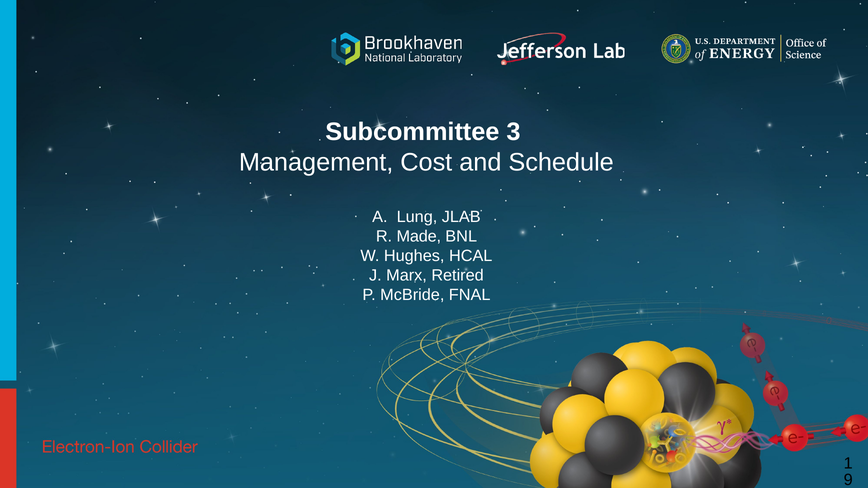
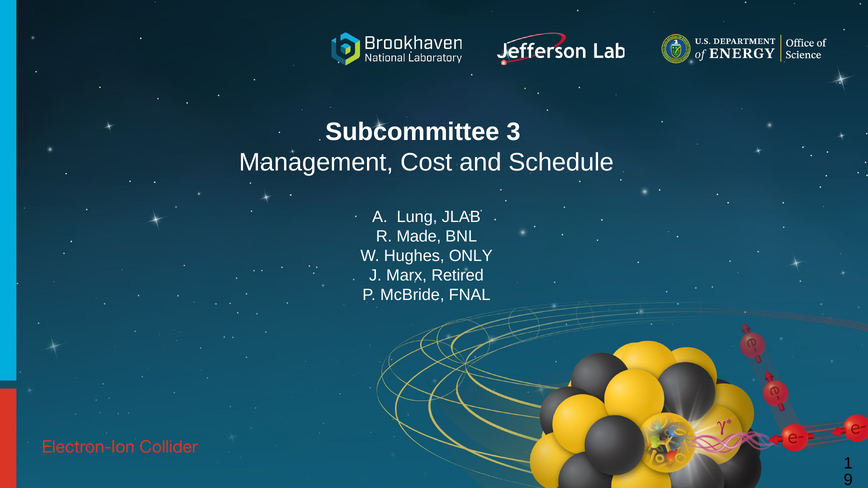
HCAL: HCAL -> ONLY (471, 256)
